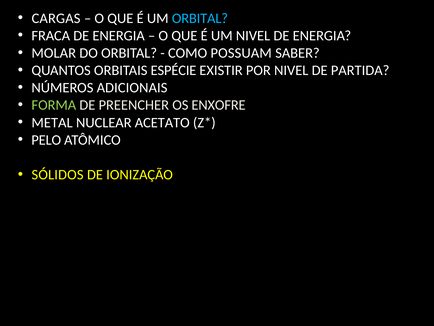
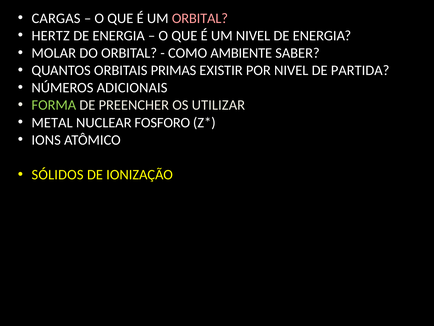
ORBITAL colour: light blue -> pink (200, 18)
FRACA: FRACA -> HERTZ (51, 36)
POSSUAM: POSSUAM -> AMBIENTE (241, 53)
ESPÉCIE: ESPÉCIE -> PRIMAS (174, 70)
ENXOFRE: ENXOFRE -> UTILIZAR (218, 105)
ACETATO: ACETATO -> FOSFORO (162, 122)
PELO: PELO -> IONS (46, 140)
